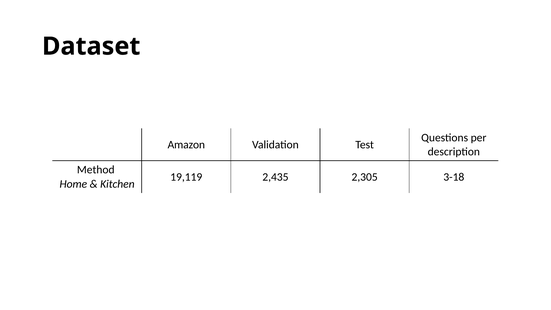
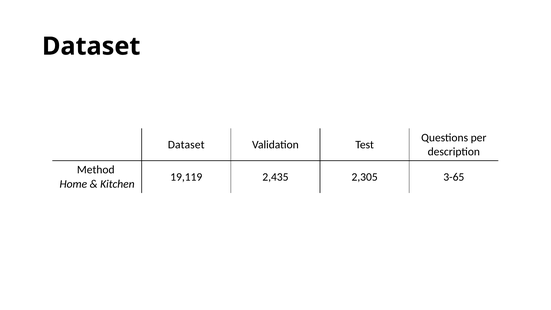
Amazon: Amazon -> Dataset (186, 145)
3-18: 3-18 -> 3-65 (454, 177)
